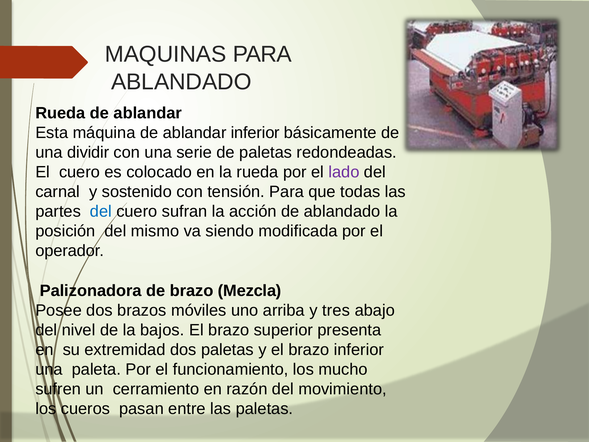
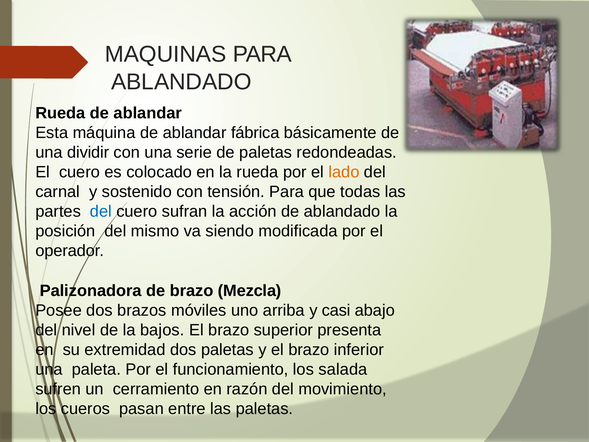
ablandar inferior: inferior -> fábrica (255, 133)
lado colour: purple -> orange (344, 172)
tres: tres -> casi (336, 310)
mucho: mucho -> salada (343, 369)
